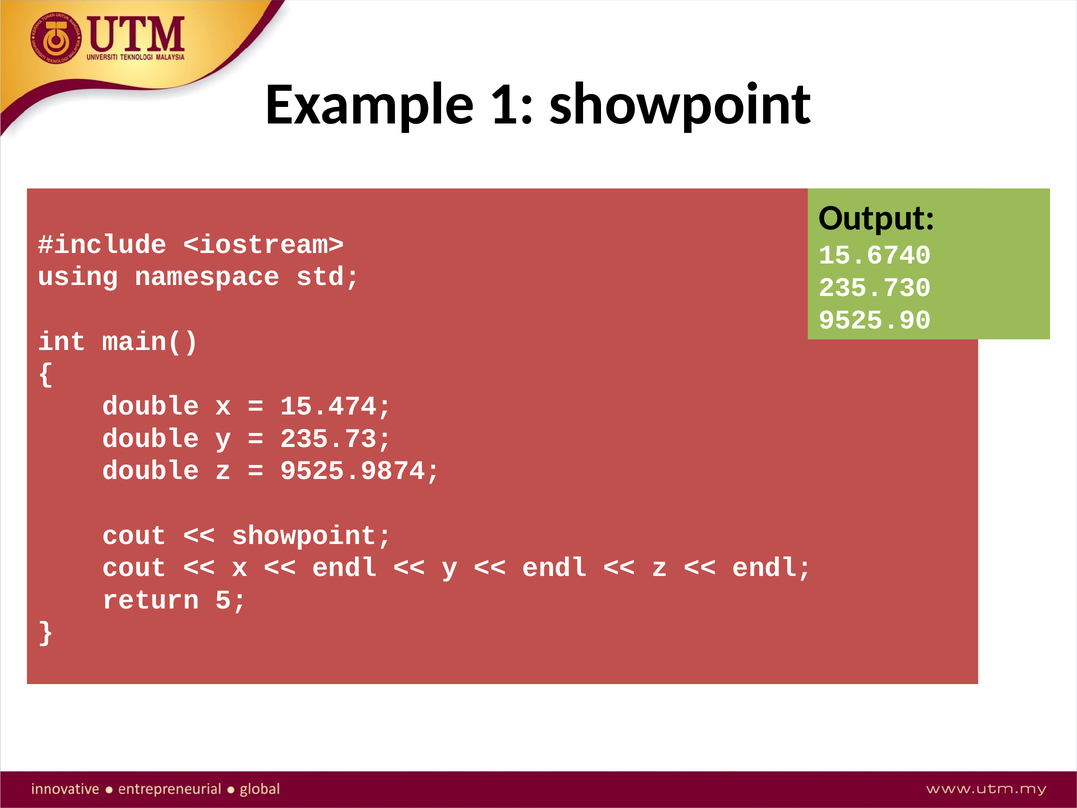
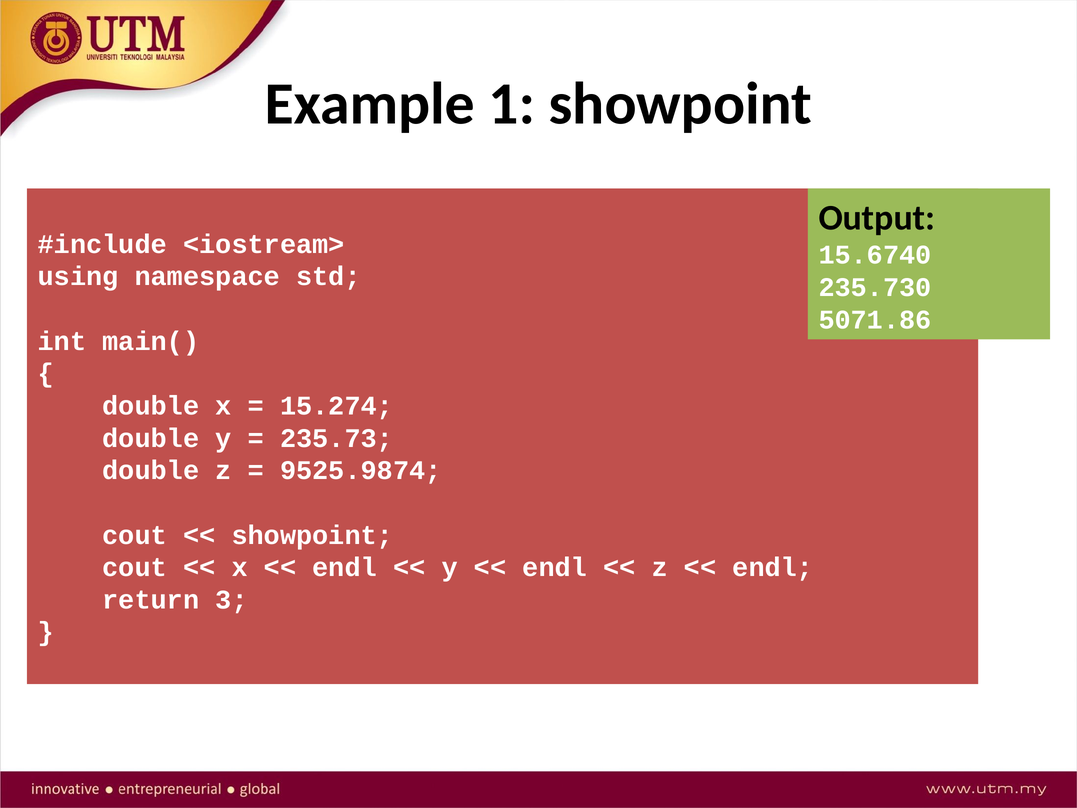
9525.90: 9525.90 -> 5071.86 (875, 320)
15.474: 15.474 -> 15.274 (337, 406)
5: 5 -> 3 (232, 600)
